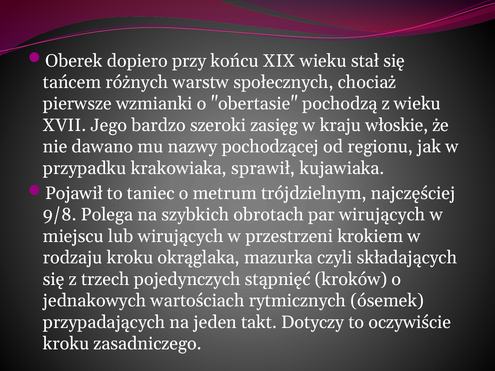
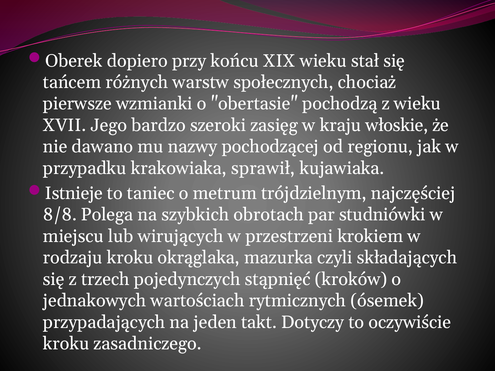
Pojawił: Pojawił -> Istnieje (74, 193)
9/8: 9/8 -> 8/8 (60, 215)
par wirujących: wirujących -> studniówki (382, 215)
